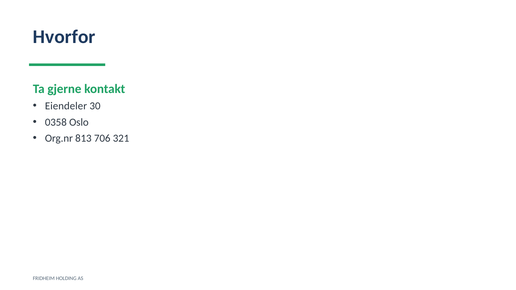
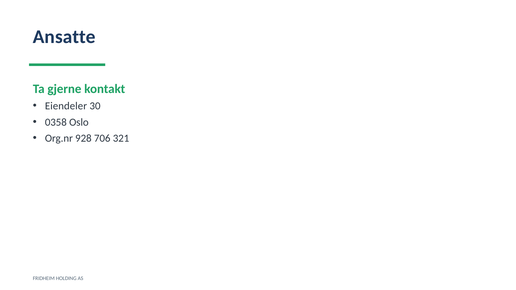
Hvorfor: Hvorfor -> Ansatte (64, 37)
813: 813 -> 928 (83, 138)
